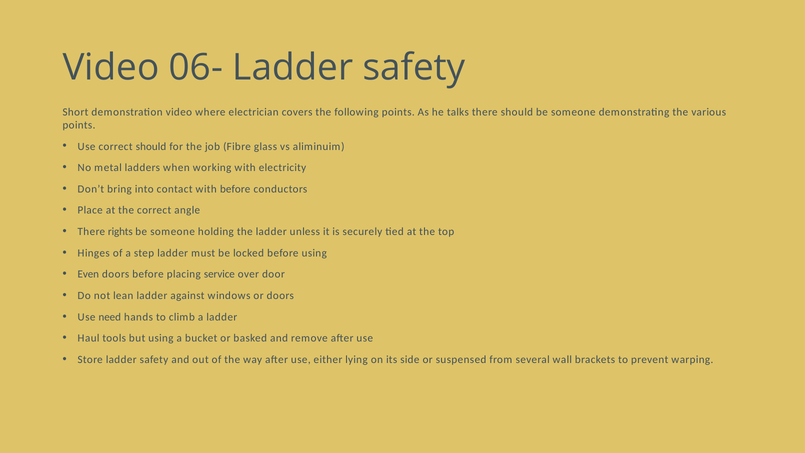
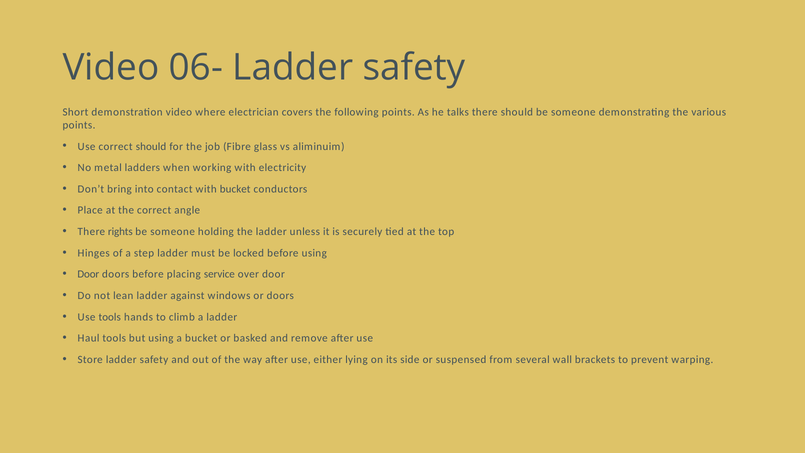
with before: before -> bucket (235, 189)
Even: Even -> Door (88, 274)
Use need: need -> tools (110, 317)
